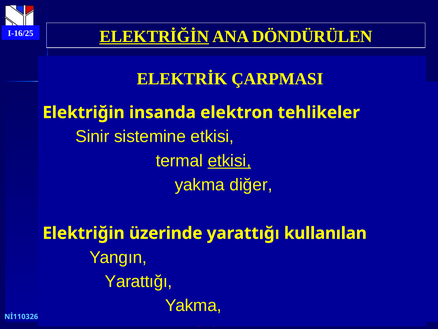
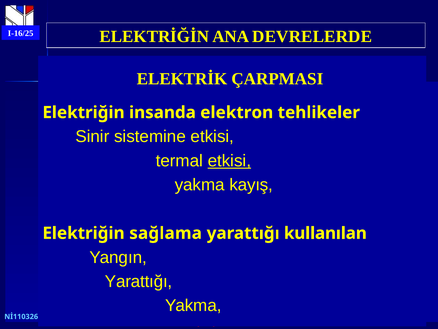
ELEKTRİĞİN underline: present -> none (154, 36)
DÖNDÜRÜLEN: DÖNDÜRÜLEN -> DEVRELERDE (312, 36)
diğer: diğer -> kayış (251, 185)
üzerinde: üzerinde -> sağlama (166, 233)
